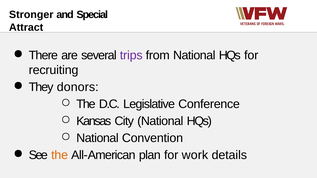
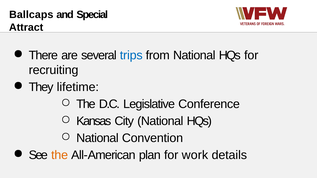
Stronger: Stronger -> Ballcaps (31, 15)
trips colour: purple -> blue (131, 55)
donors: donors -> lifetime (78, 87)
